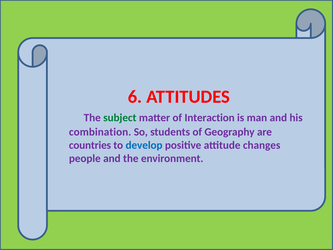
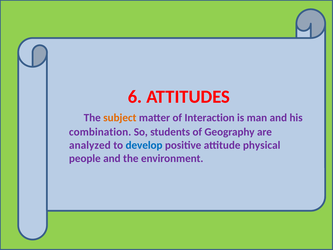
subject colour: green -> orange (120, 118)
countries: countries -> analyzed (90, 145)
changes: changes -> physical (262, 145)
